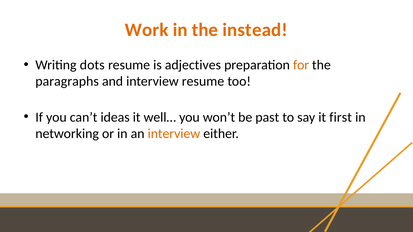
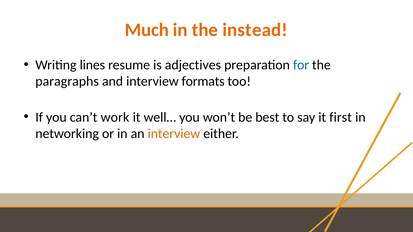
Work: Work -> Much (147, 30)
dots: dots -> lines (92, 65)
for colour: orange -> blue (301, 65)
interview resume: resume -> formats (203, 82)
ideas: ideas -> work (115, 117)
past: past -> best (267, 117)
